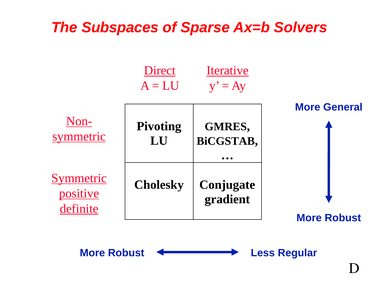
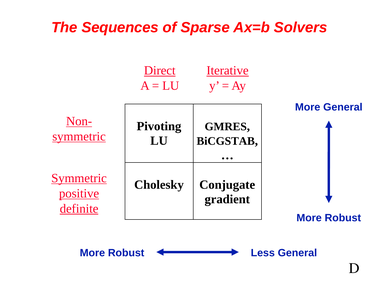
Subspaces: Subspaces -> Sequences (120, 28)
Less Regular: Regular -> General (297, 253)
